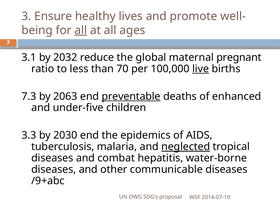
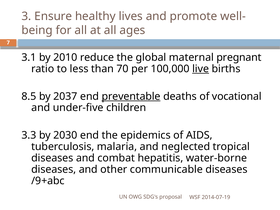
all underline: present -> none (81, 30)
2032: 2032 -> 2010 (65, 57)
7.3: 7.3 -> 8.5 (29, 96)
2063: 2063 -> 2037 (65, 96)
enhanced: enhanced -> vocational (237, 96)
neglected underline: present -> none (186, 147)
